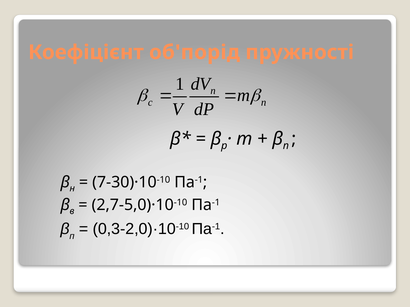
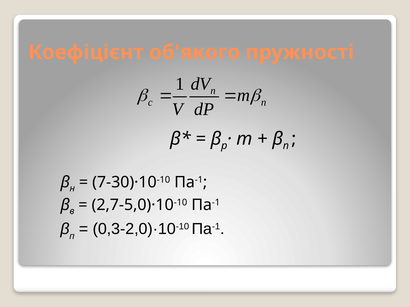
об'порід: об'порід -> об'якого (195, 52)
